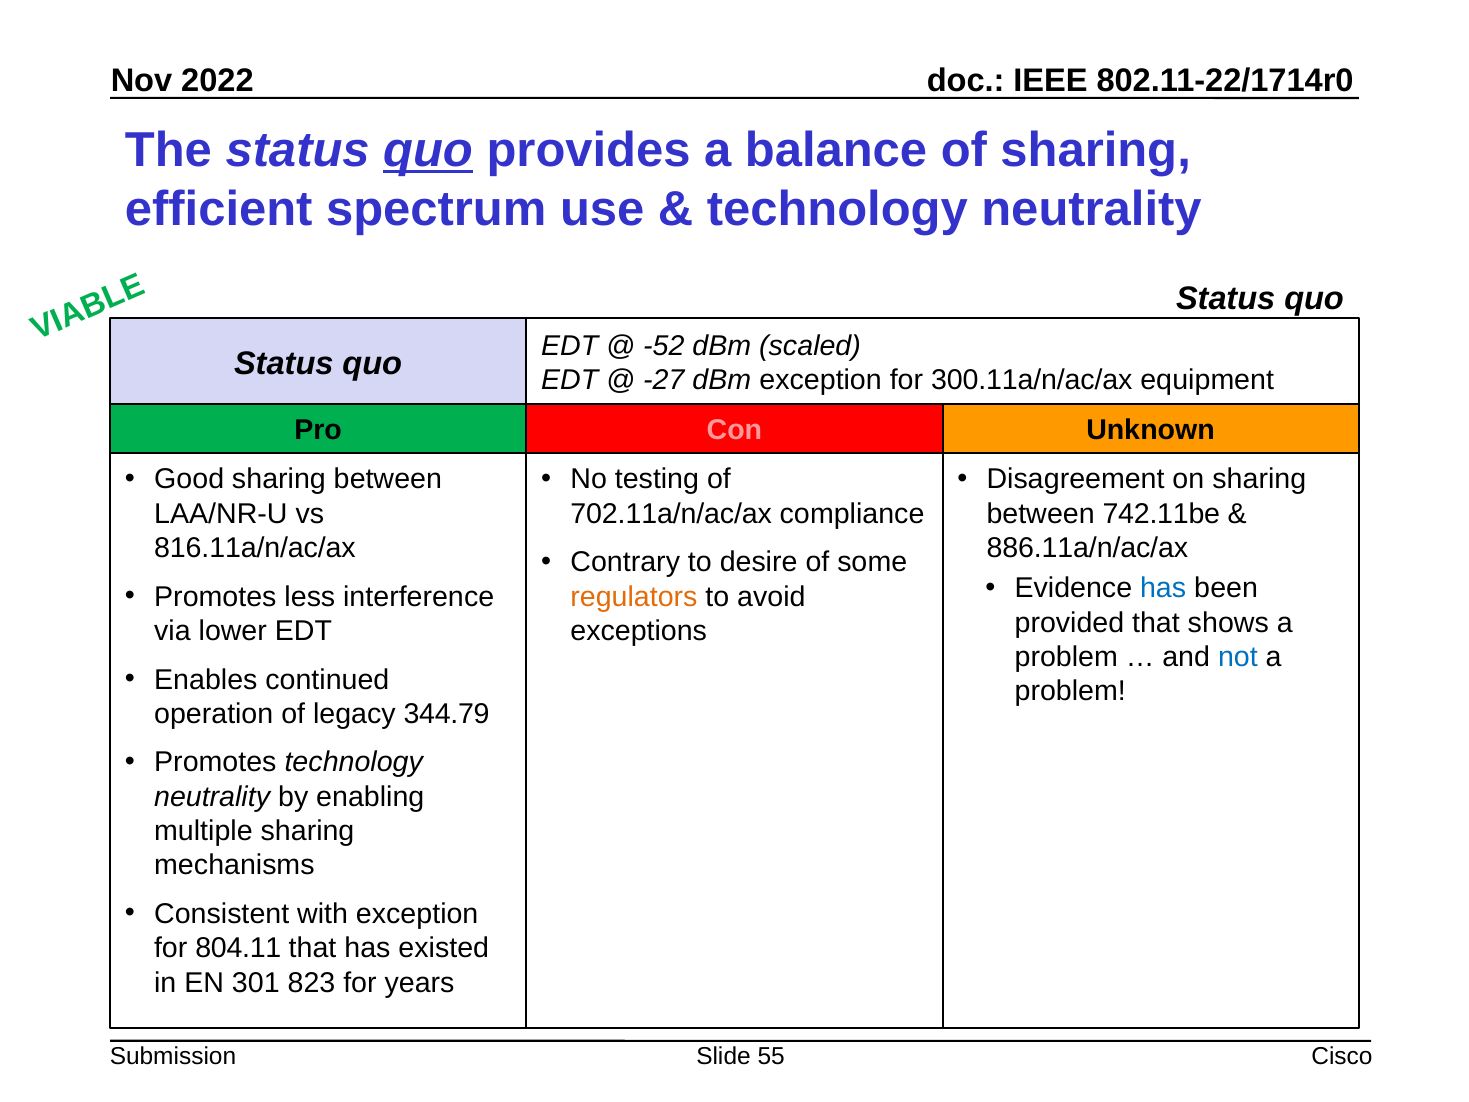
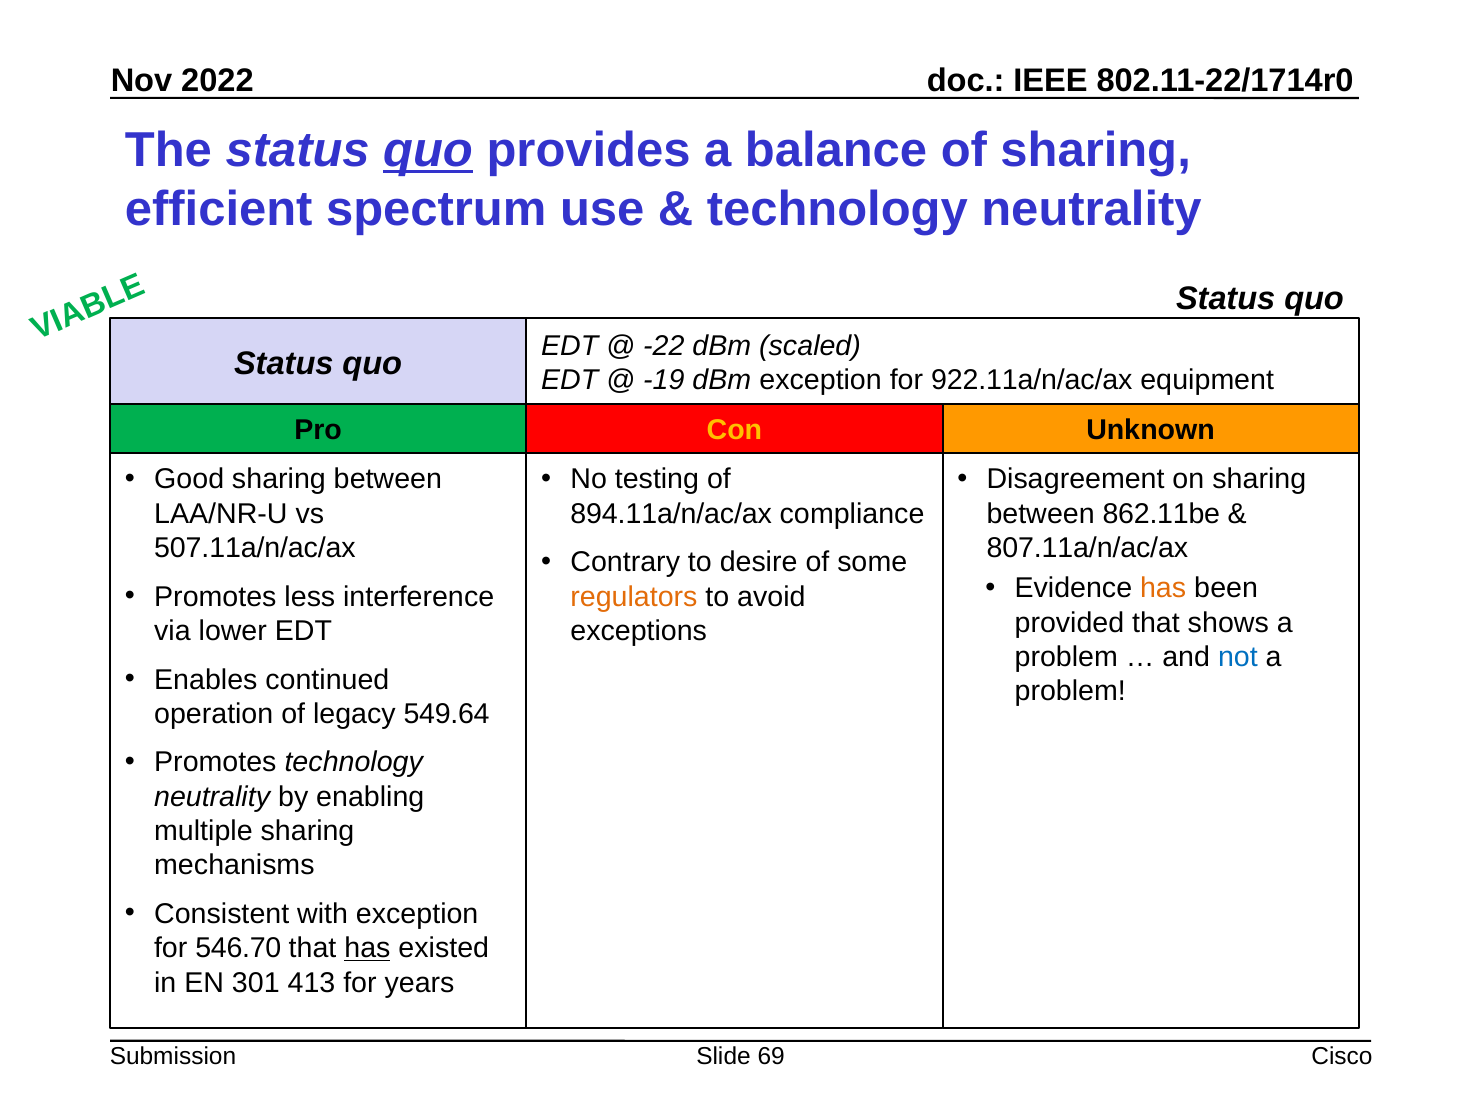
-52: -52 -> -22 (664, 346)
-27: -27 -> -19 (664, 380)
300.11a/n/ac/ax: 300.11a/n/ac/ax -> 922.11a/n/ac/ax (1032, 380)
Con colour: pink -> yellow (734, 430)
702.11a/n/ac/ax: 702.11a/n/ac/ax -> 894.11a/n/ac/ax (671, 514)
742.11be: 742.11be -> 862.11be (1161, 514)
816.11a/n/ac/ax: 816.11a/n/ac/ax -> 507.11a/n/ac/ax (255, 548)
886.11a/n/ac/ax: 886.11a/n/ac/ax -> 807.11a/n/ac/ax (1087, 548)
has colour: blue -> orange (1163, 588)
344.79: 344.79 -> 549.64 (447, 714)
804.11: 804.11 -> 546.70 (238, 948)
has underline: none -> present (367, 948)
823: 823 -> 413 (312, 982)
55: 55 -> 69 (771, 1057)
